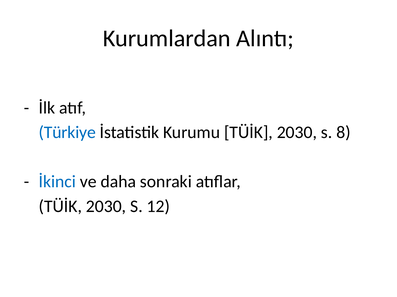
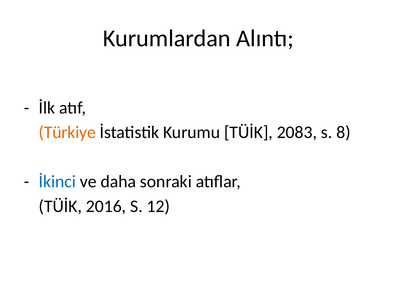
Türkiye colour: blue -> orange (67, 133)
Kurumu TÜİK 2030: 2030 -> 2083 (297, 133)
2030: 2030 -> 2016 (106, 207)
